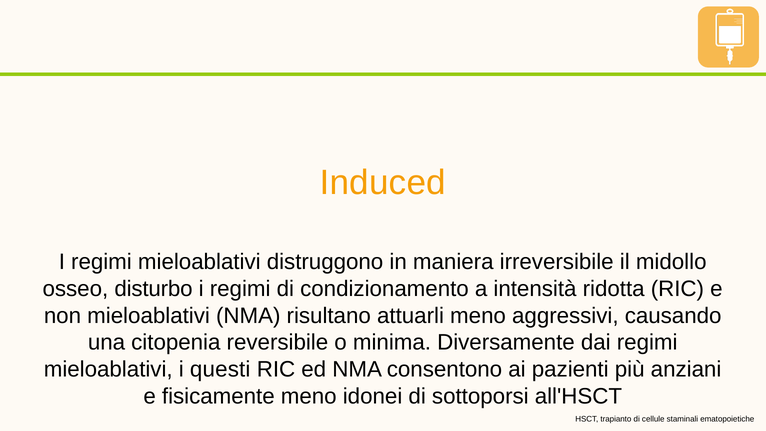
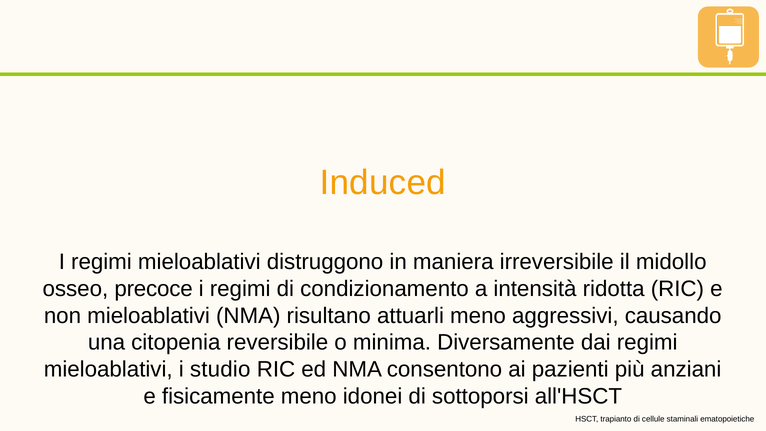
disturbo: disturbo -> precoce (154, 289)
questi: questi -> studio (220, 369)
